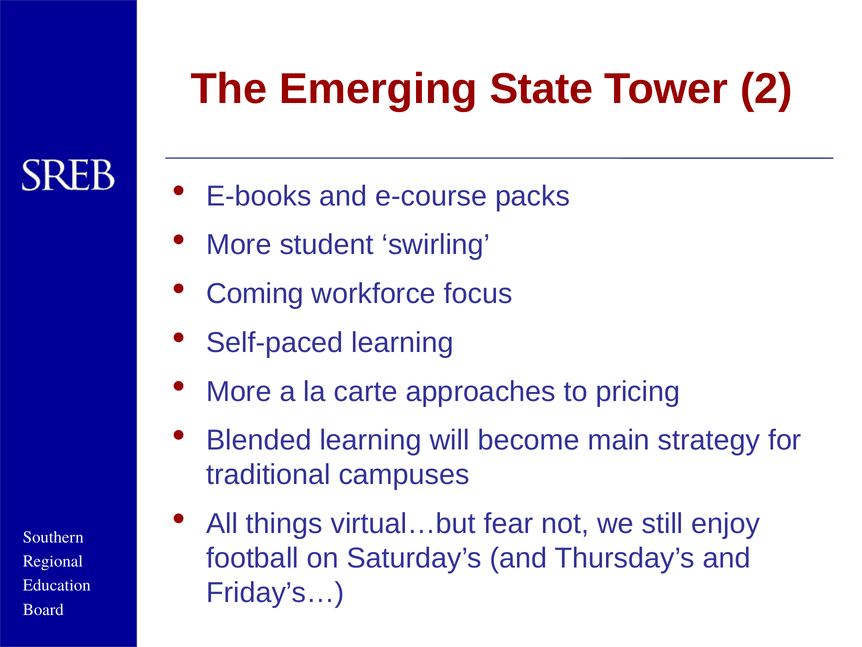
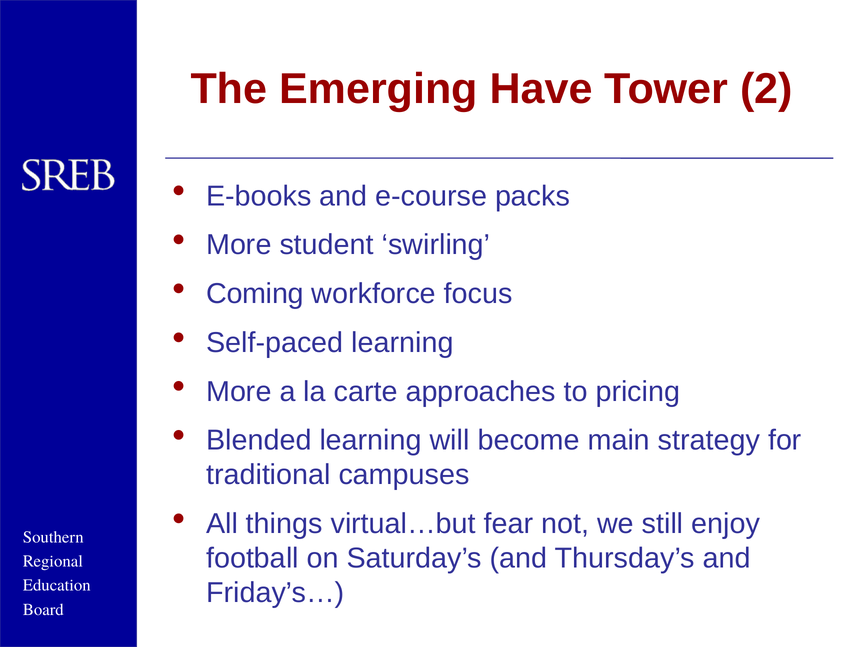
State: State -> Have (541, 89)
